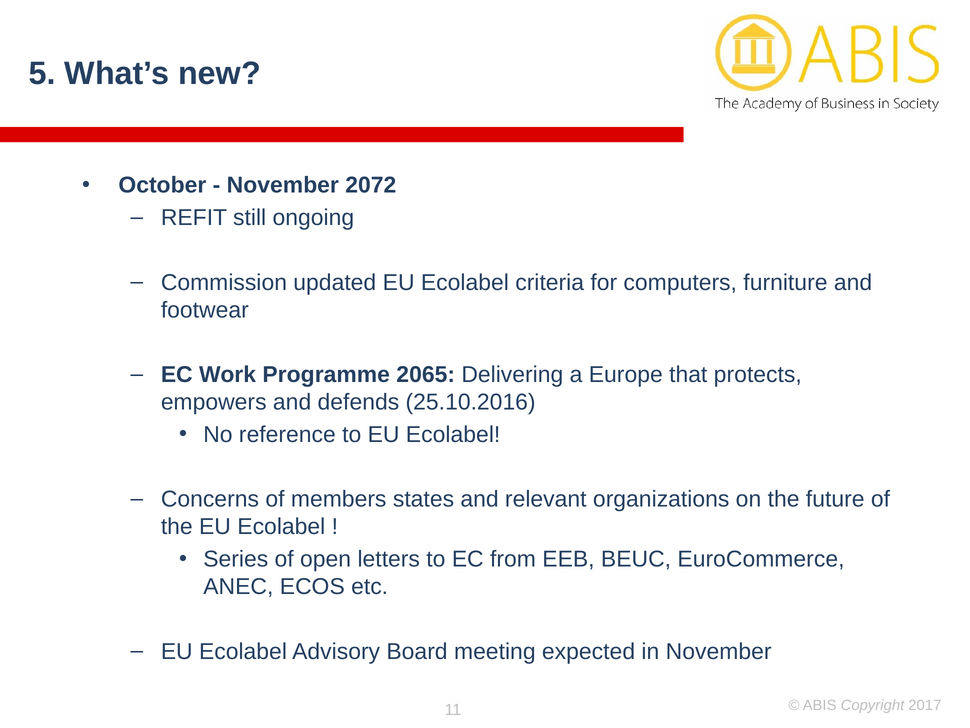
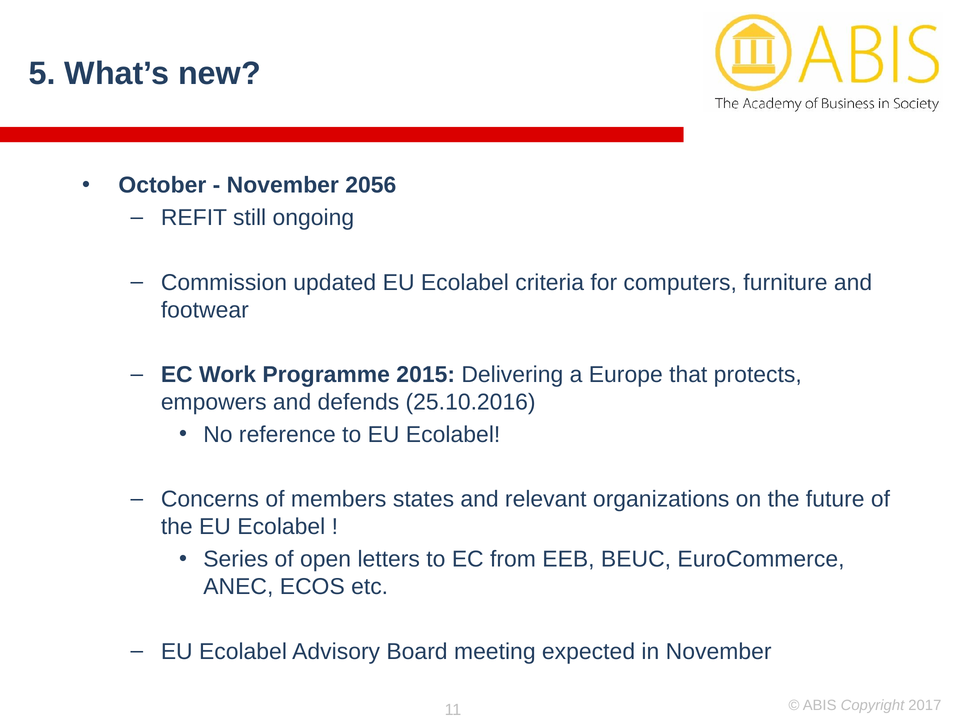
2072: 2072 -> 2056 (371, 185)
2065: 2065 -> 2015 (426, 374)
